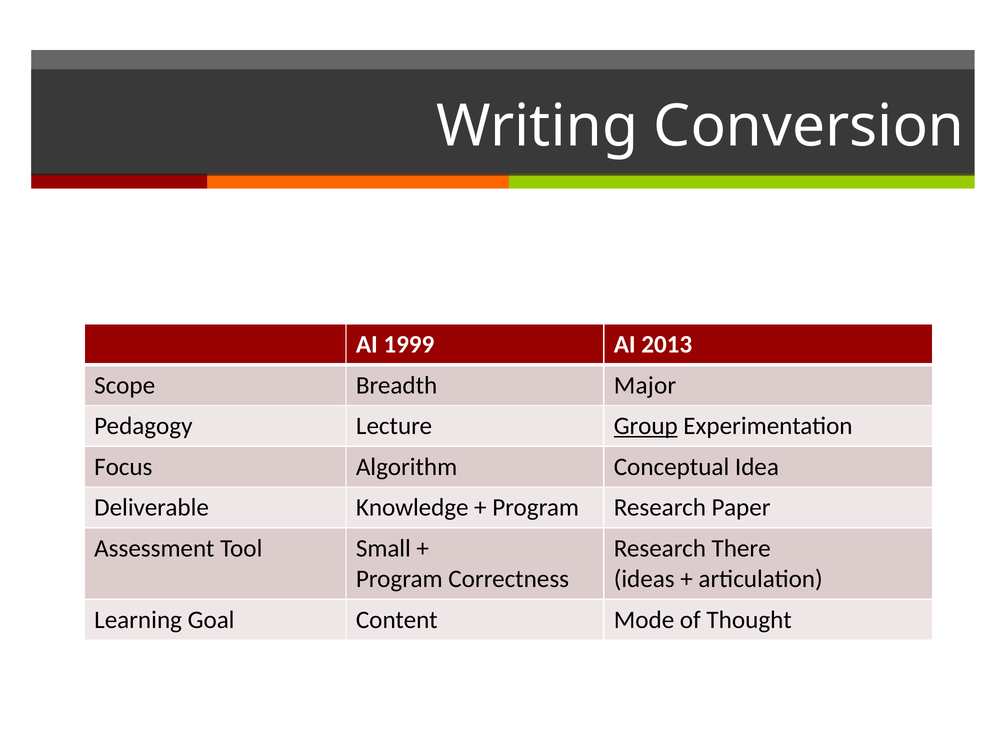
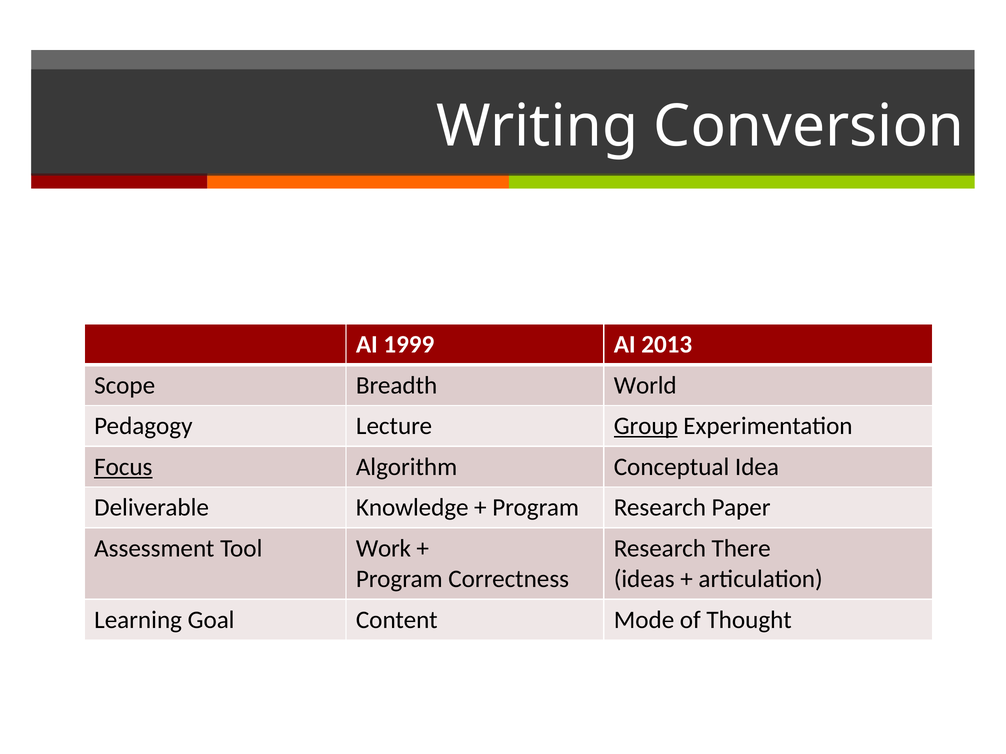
Major: Major -> World (645, 386)
Focus underline: none -> present (123, 467)
Small: Small -> Work (383, 549)
